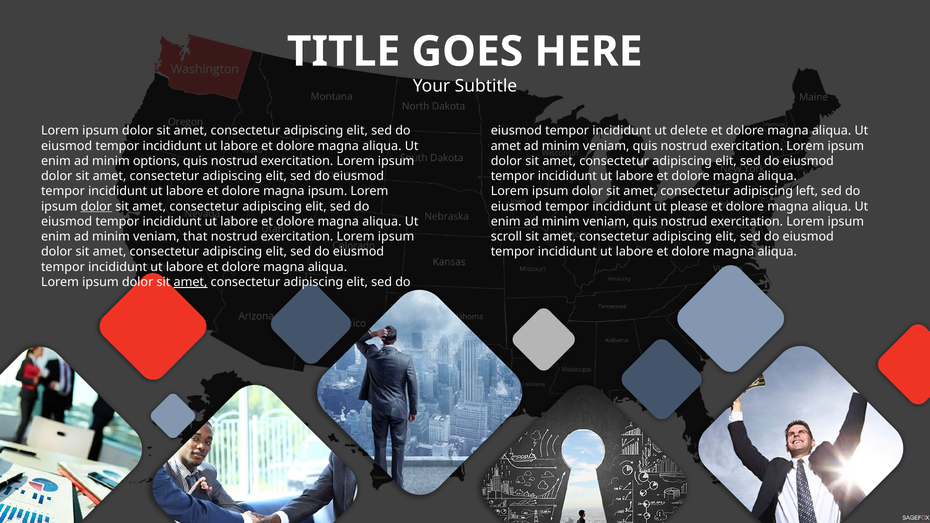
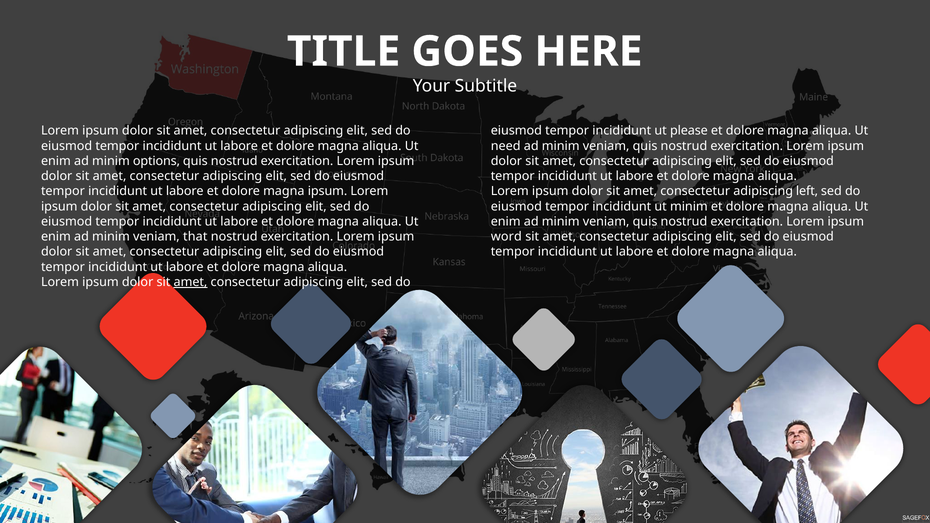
delete: delete -> please (689, 131)
amet: amet -> need (506, 146)
dolor underline: present -> none (96, 206)
ut please: please -> minim (689, 206)
scroll: scroll -> word (506, 237)
